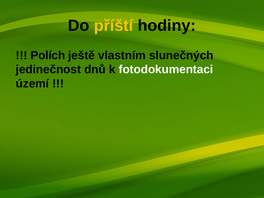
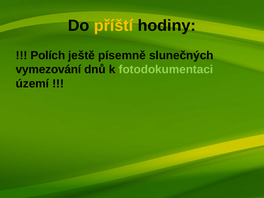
vlastním: vlastním -> písemně (122, 55)
jedinečnost: jedinečnost -> vymezování (48, 69)
fotodokumentaci colour: white -> light green (166, 69)
